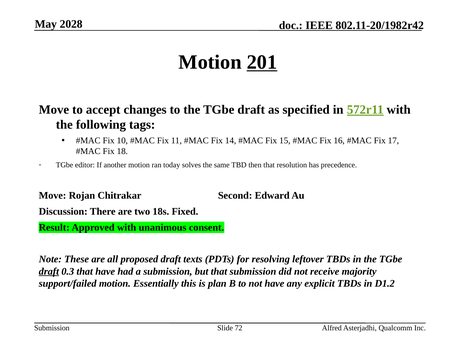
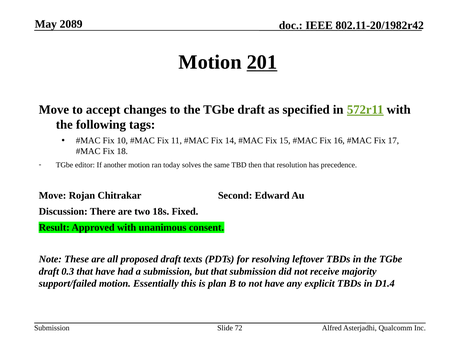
2028: 2028 -> 2089 (71, 24)
draft underline: present -> none (49, 271)
D1.2: D1.2 -> D1.4 (385, 284)
